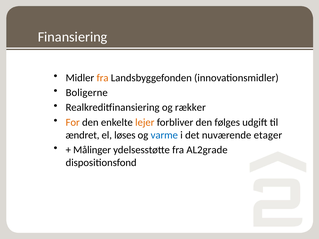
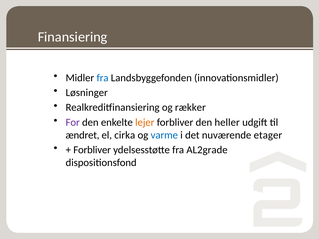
fra colour: orange -> blue (103, 78)
Boligerne: Boligerne -> Løsninger (87, 93)
For colour: orange -> purple (73, 122)
følges: følges -> heller (227, 122)
løses: løses -> cirka (125, 135)
Målinger: Målinger -> Forbliver (92, 150)
